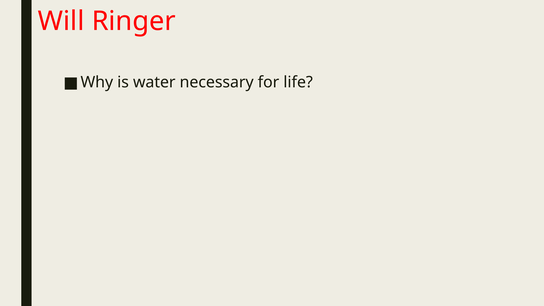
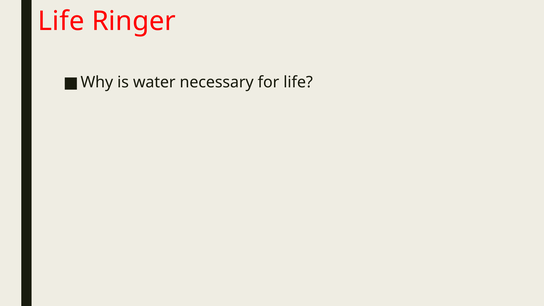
Will: Will -> Life (61, 21)
